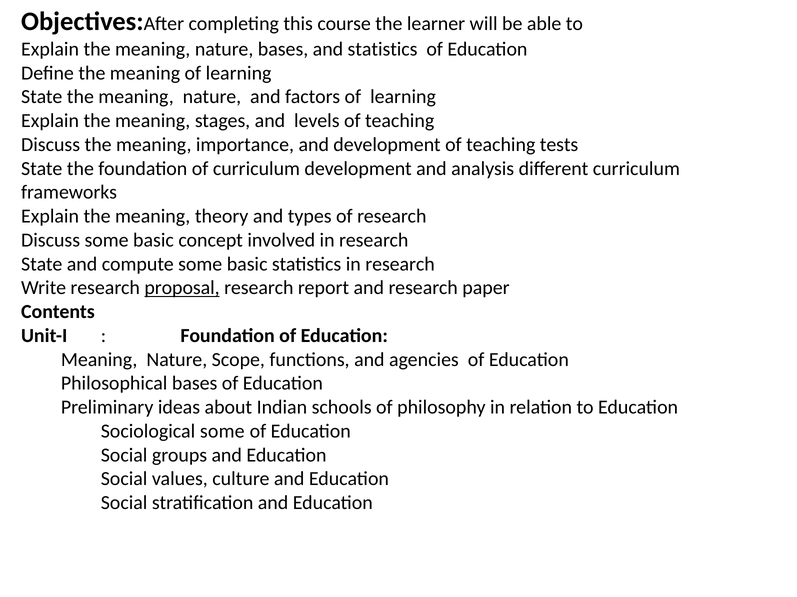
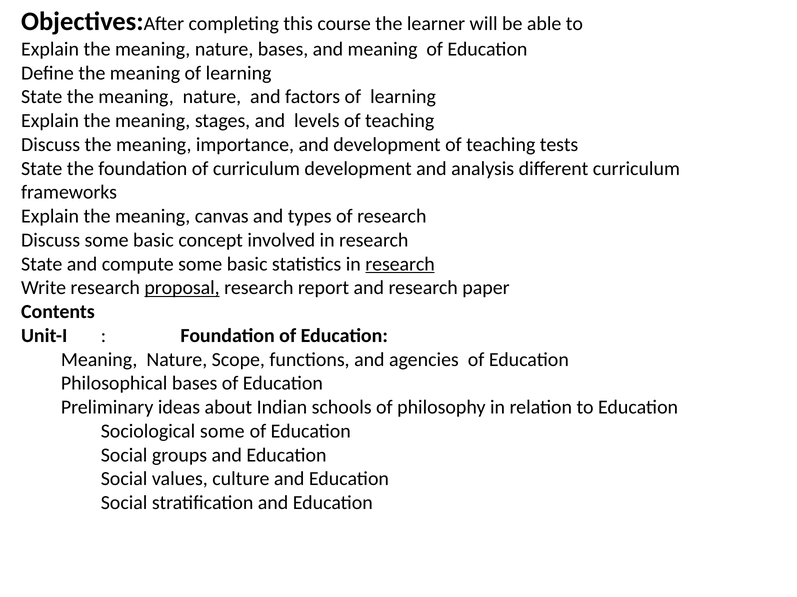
and statistics: statistics -> meaning (383, 49)
theory: theory -> canvas (222, 216)
research underline: none -> present (400, 264)
